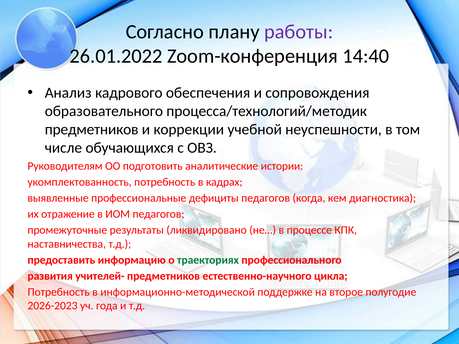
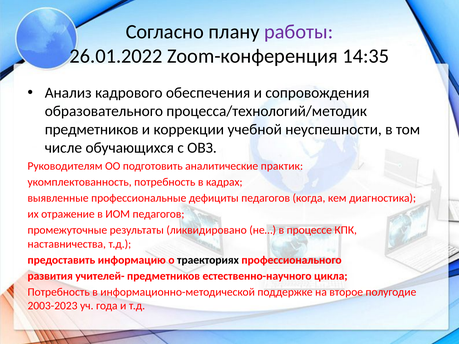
14:40: 14:40 -> 14:35 (366, 56)
истории: истории -> практик (282, 166)
траекториях colour: green -> black (208, 260)
2026-2023: 2026-2023 -> 2003-2023 (53, 306)
